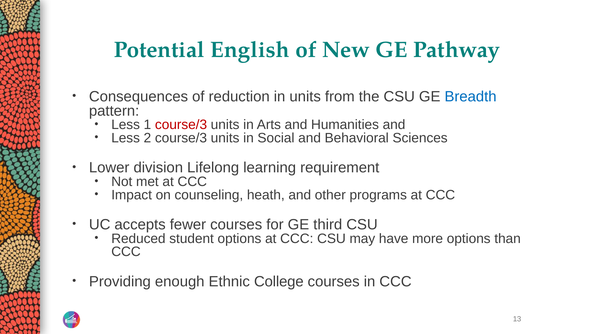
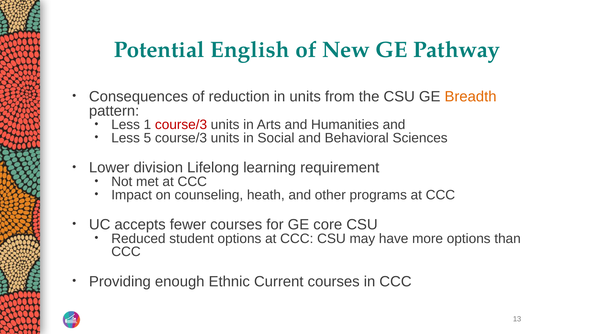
Breadth colour: blue -> orange (471, 96)
2: 2 -> 5 (147, 138)
third: third -> core (328, 225)
College: College -> Current (279, 282)
